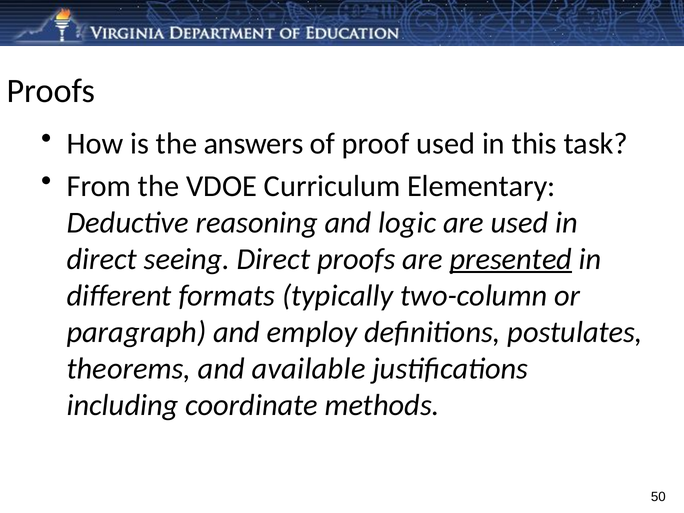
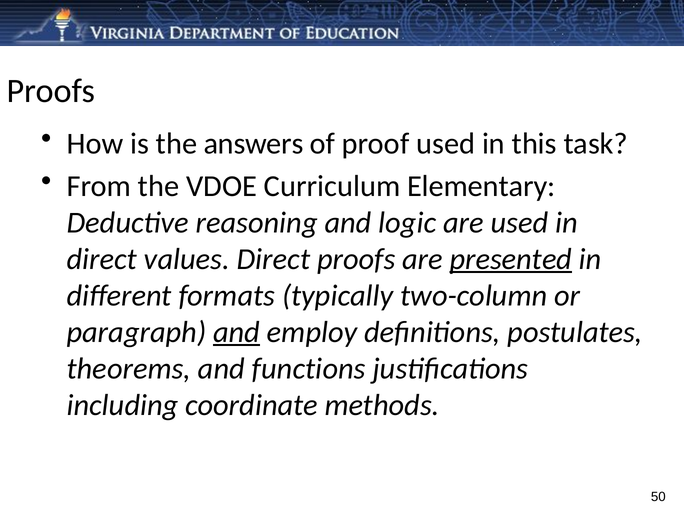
seeing: seeing -> values (187, 259)
and underline: none -> present (237, 332)
available: available -> functions (309, 369)
